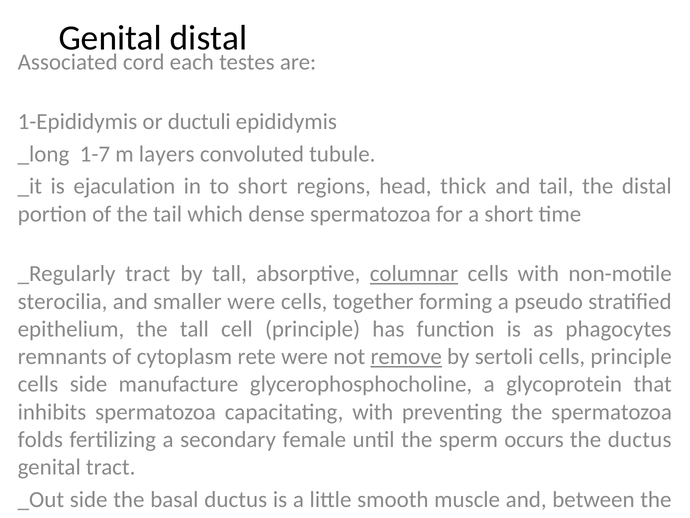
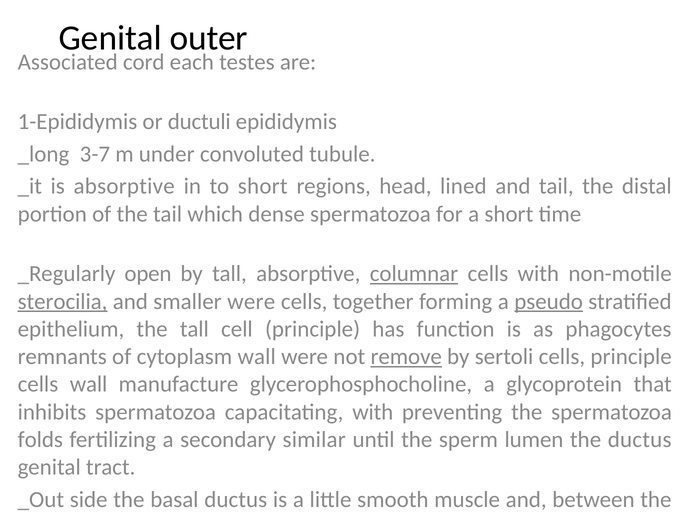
Genital distal: distal -> outer (209, 38)
1-7: 1-7 -> 3-7 (95, 154)
layers: layers -> under (167, 154)
is ejaculation: ejaculation -> absorptive (124, 186)
thick: thick -> lined (463, 186)
_Regularly tract: tract -> open (148, 274)
sterocilia underline: none -> present (63, 301)
pseudo underline: none -> present (549, 301)
cytoplasm rete: rete -> wall (257, 356)
cells side: side -> wall (89, 384)
female: female -> similar (314, 439)
occurs: occurs -> lumen (534, 439)
